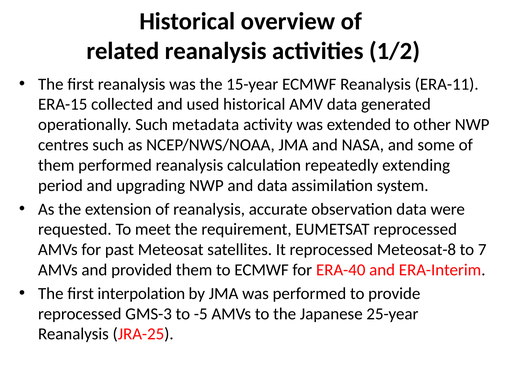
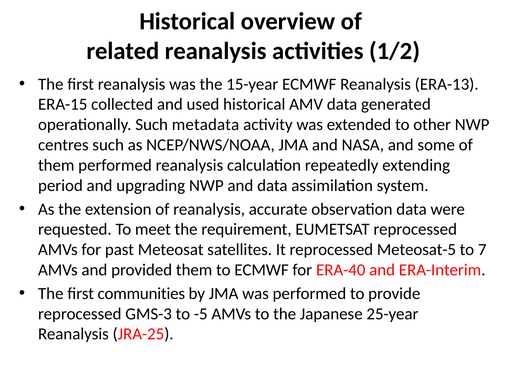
ERA-11: ERA-11 -> ERA-13 (447, 84)
Meteosat-8: Meteosat-8 -> Meteosat-5 (416, 250)
interpolation: interpolation -> communities (141, 294)
